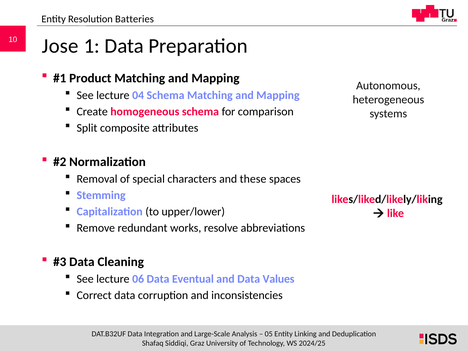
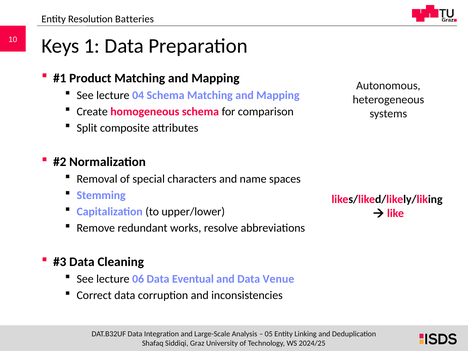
Jose: Jose -> Keys (60, 46)
these: these -> name (253, 179)
Values: Values -> Venue (278, 279)
